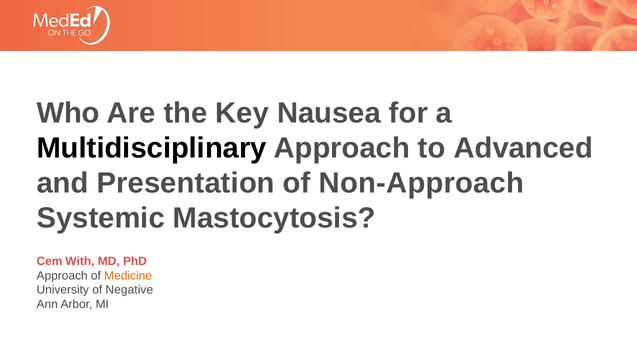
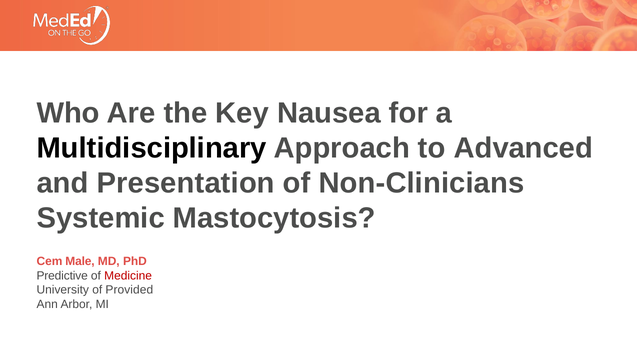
Non-Approach: Non-Approach -> Non-Clinicians (422, 183)
With: With -> Male (80, 262)
Approach: Approach -> Predictive (62, 276)
Medicine colour: orange -> red (128, 276)
Negative: Negative -> Provided (129, 290)
